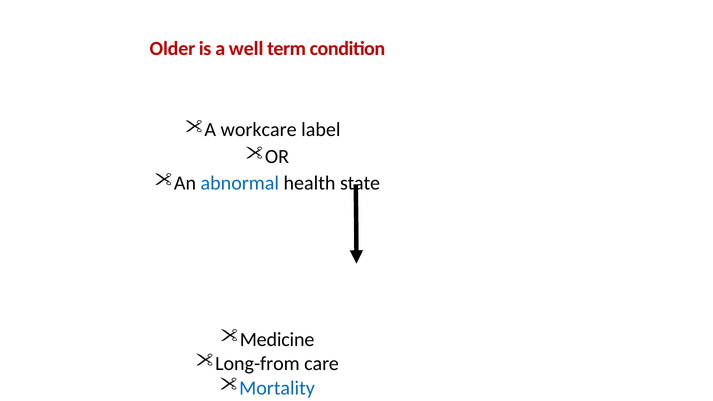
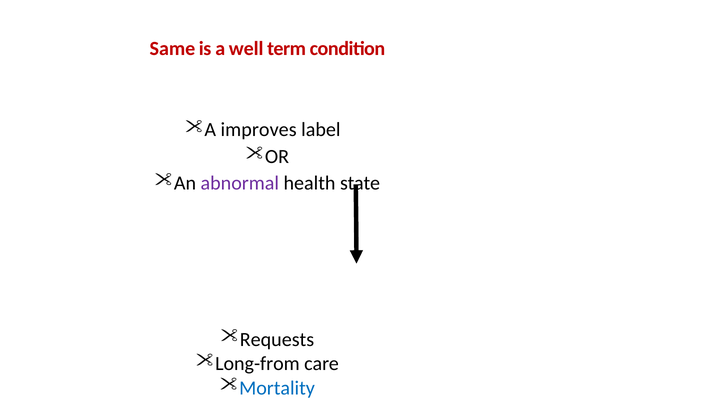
Older: Older -> Same (172, 49)
workcare: workcare -> improves (259, 130)
abnormal colour: blue -> purple (240, 183)
Medicine: Medicine -> Requests (277, 340)
